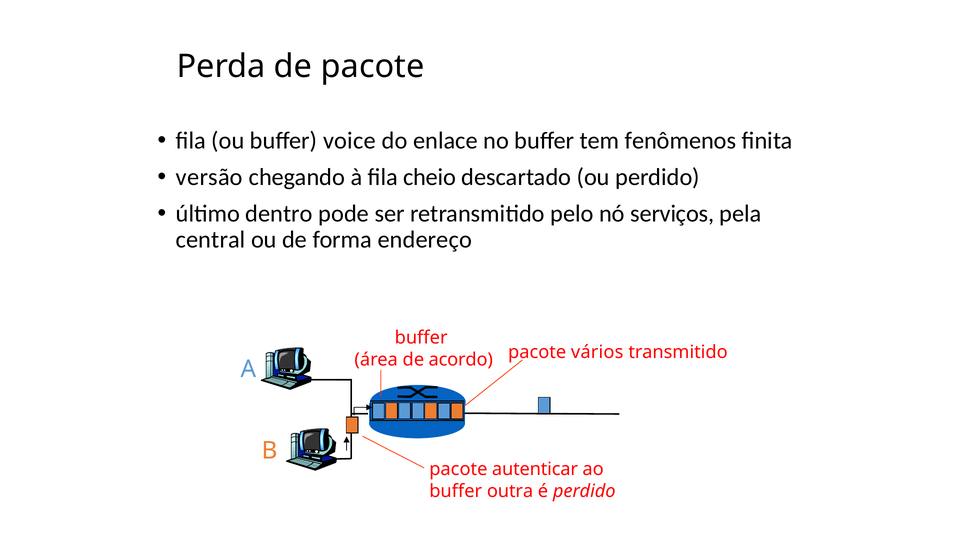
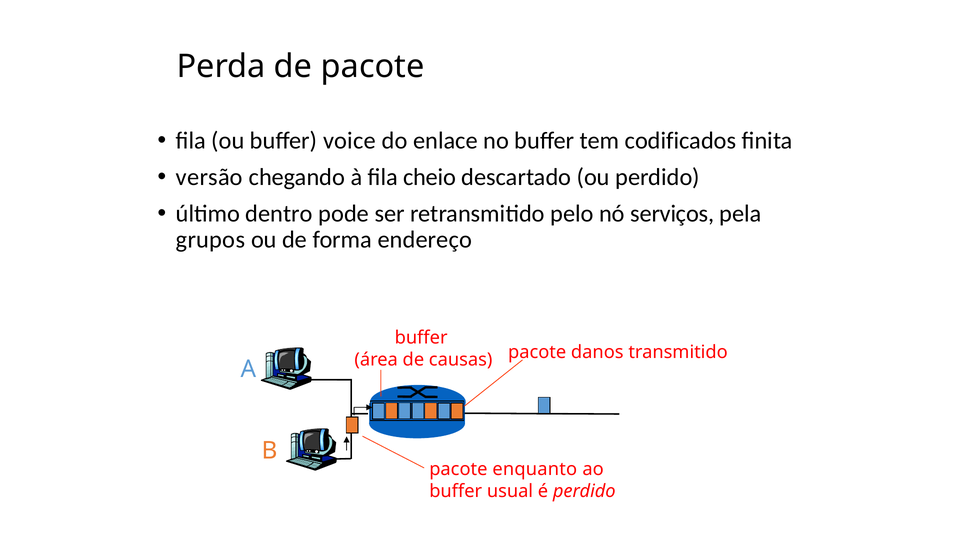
fenômenos: fenômenos -> codificados (681, 140)
central: central -> grupos (211, 240)
vários: vários -> danos (597, 352)
acordo: acordo -> causas (461, 359)
autenticar: autenticar -> enquanto (535, 469)
outra: outra -> usual (510, 490)
